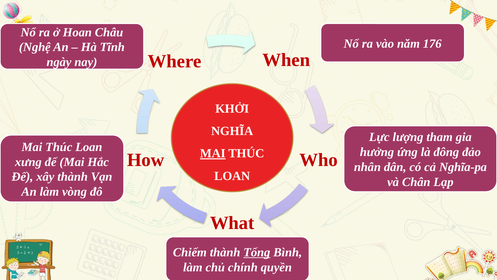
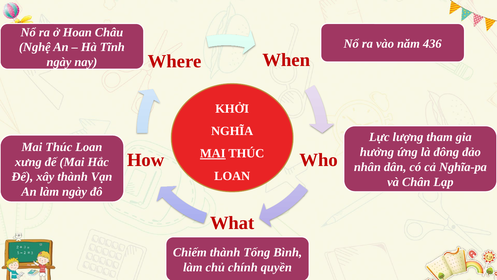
176: 176 -> 436 (432, 44)
làm vòng: vòng -> ngày (75, 191)
Tống underline: present -> none (257, 252)
